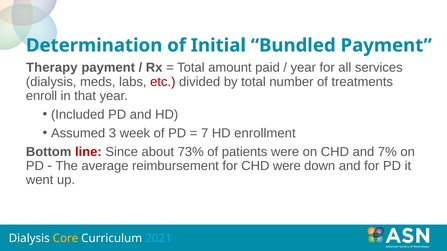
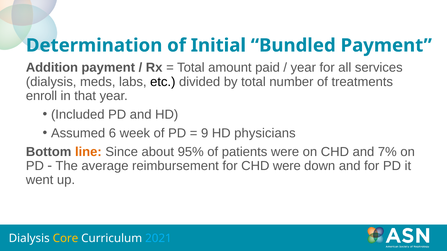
Therapy: Therapy -> Addition (52, 68)
etc colour: red -> black (163, 82)
3: 3 -> 6 (112, 133)
7: 7 -> 9 (205, 133)
enrollment: enrollment -> physicians (265, 133)
line colour: red -> orange (88, 152)
73%: 73% -> 95% (191, 152)
